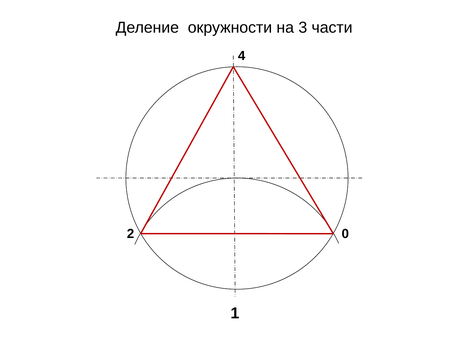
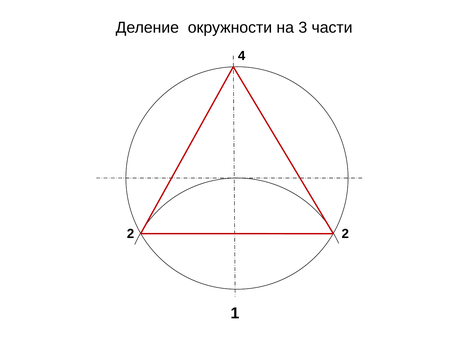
2 0: 0 -> 2 (345, 233)
